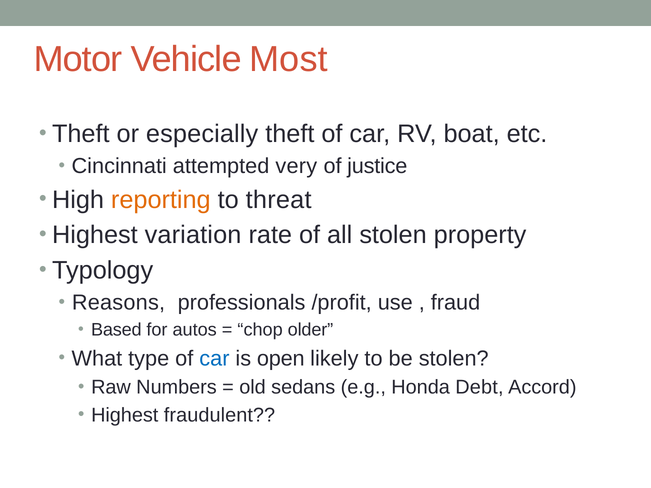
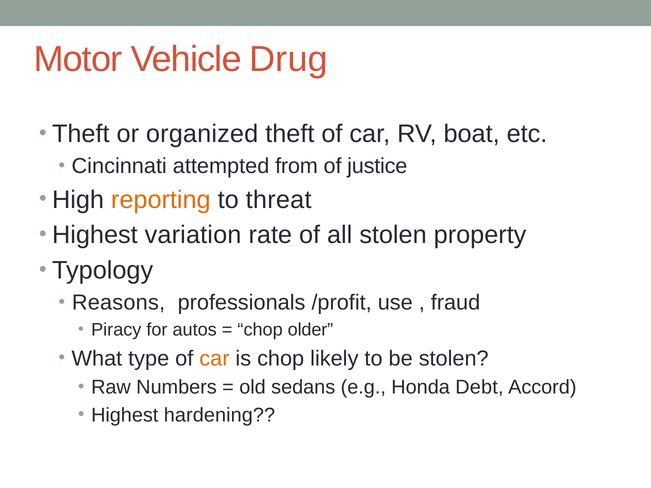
Most: Most -> Drug (289, 59)
especially: especially -> organized (202, 134)
very: very -> from (297, 166)
Based: Based -> Piracy (116, 330)
car colour: blue -> orange (214, 359)
is open: open -> chop (281, 359)
fraudulent: fraudulent -> hardening (220, 415)
